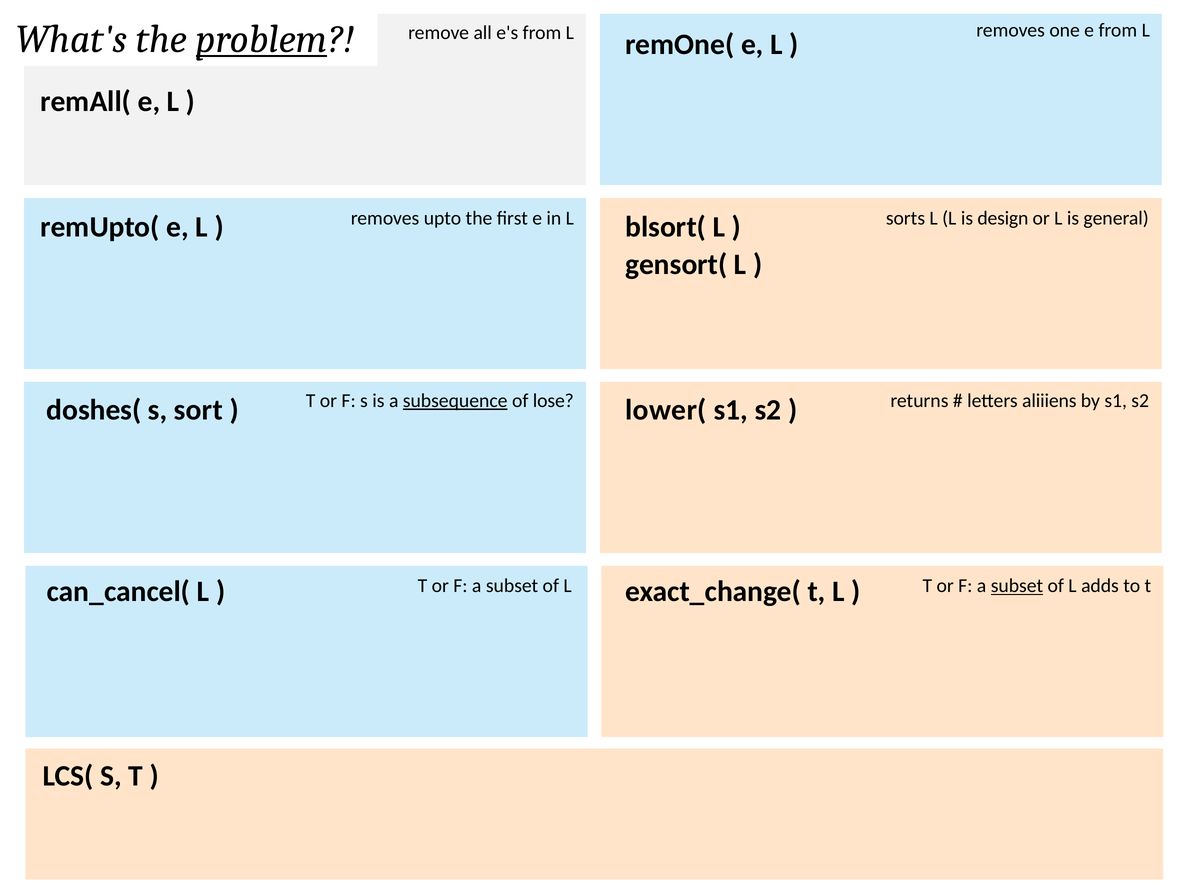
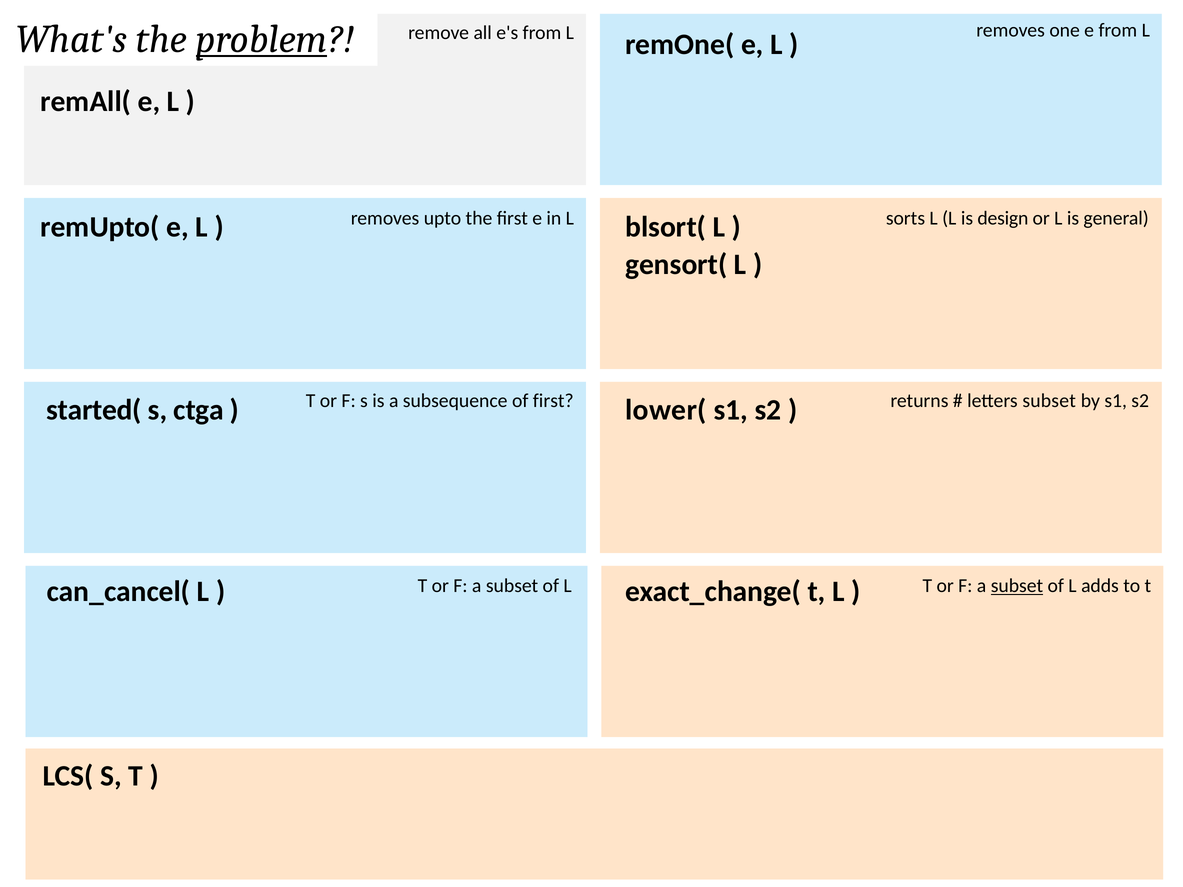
subsequence underline: present -> none (455, 401)
of lose: lose -> first (553, 401)
letters aliiiens: aliiiens -> subset (1049, 401)
doshes(: doshes( -> started( (94, 410)
sort: sort -> ctga (199, 410)
